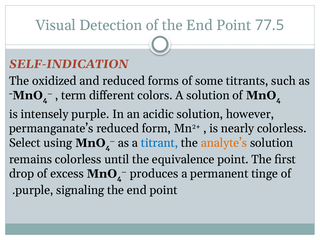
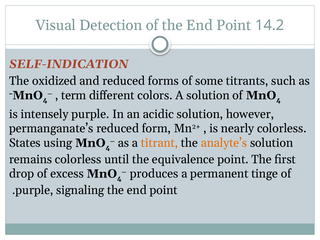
77.5: 77.5 -> 14.2 (270, 25)
titrant colour: blue -> orange (159, 143)
Select: Select -> States (25, 143)
